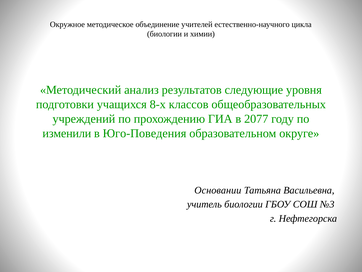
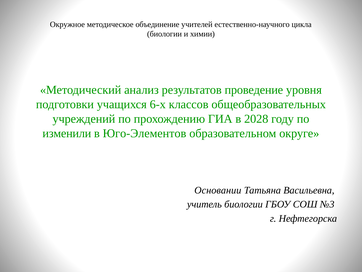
следующие: следующие -> проведение (254, 90)
8-х: 8-х -> 6-х (158, 104)
2077: 2077 -> 2028 (256, 119)
Юго-Поведения: Юго-Поведения -> Юго-Элементов (145, 133)
